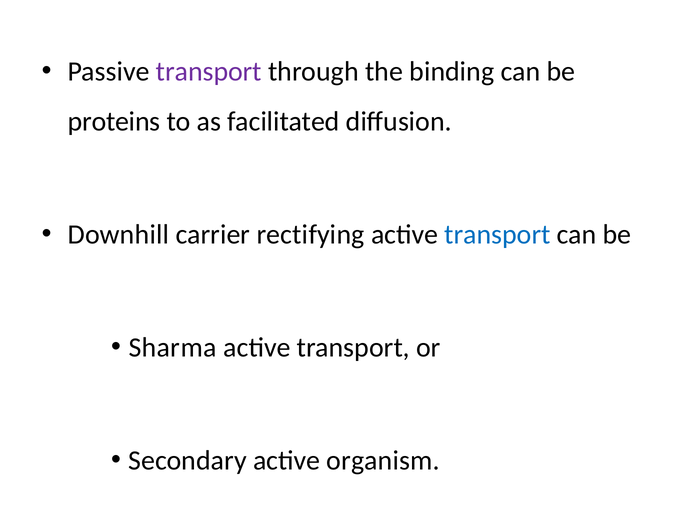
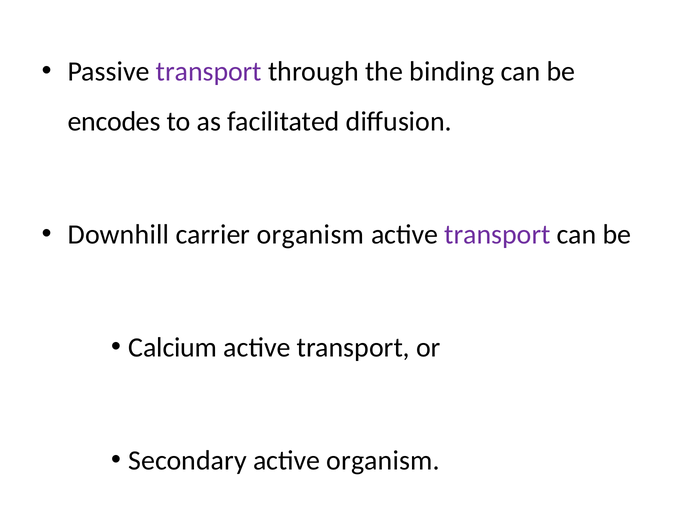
proteins: proteins -> encodes (114, 122)
carrier rectifying: rectifying -> organism (310, 235)
transport colour: blue -> purple (497, 235)
Sharma: Sharma -> Calcium (173, 348)
